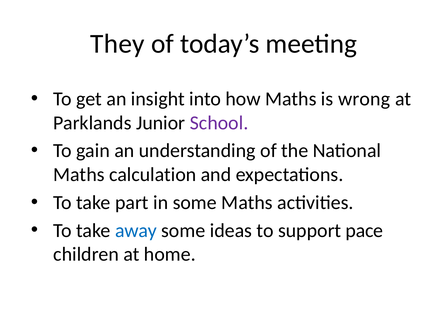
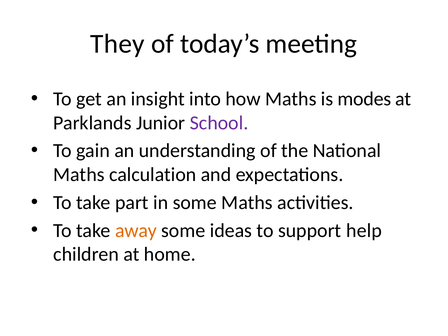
wrong: wrong -> modes (364, 99)
away colour: blue -> orange (136, 230)
pace: pace -> help (364, 230)
